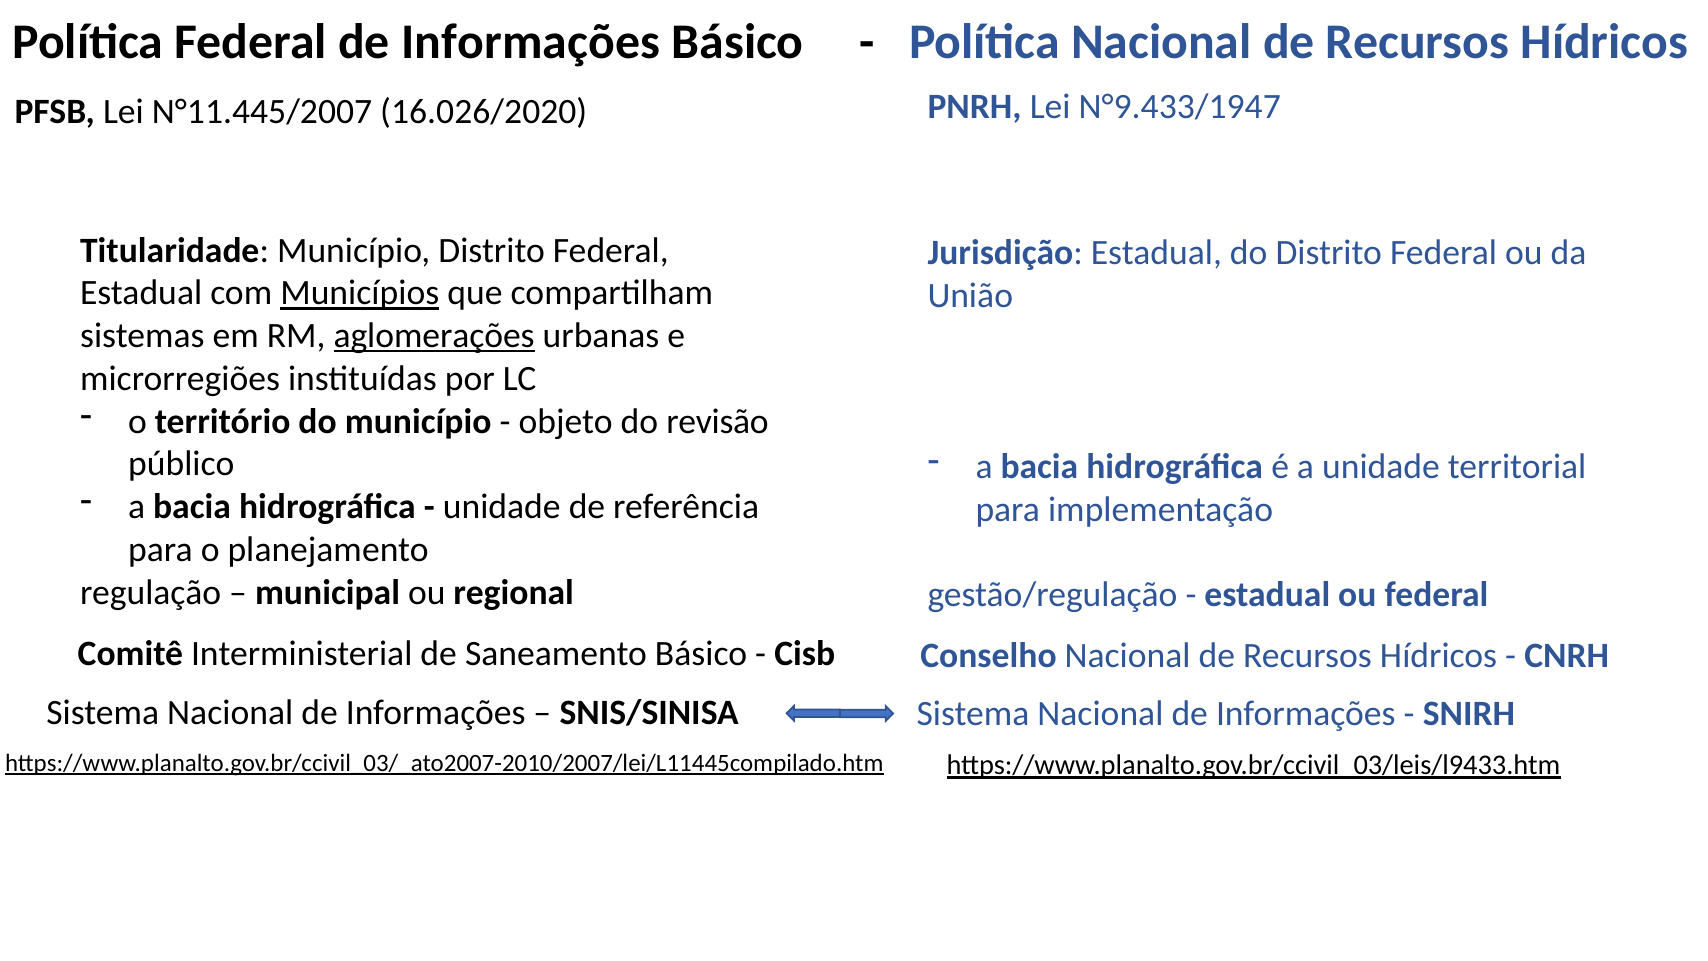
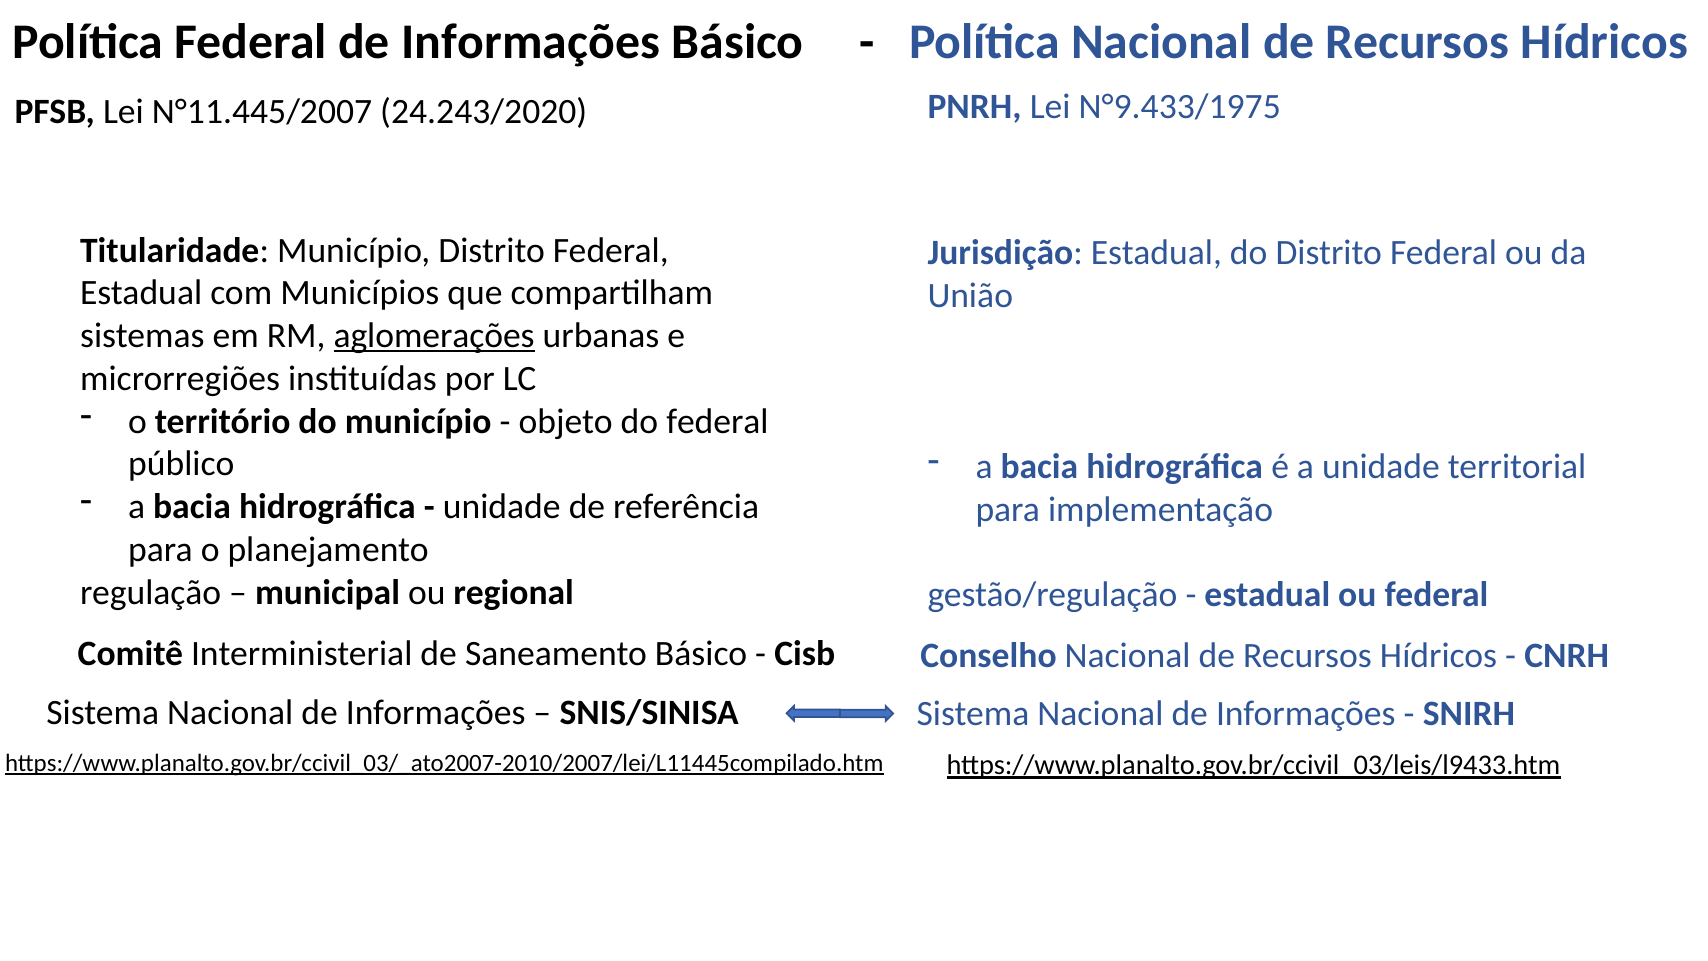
16.026/2020: 16.026/2020 -> 24.243/2020 (484, 111)
N°9.433/1947: N°9.433/1947 -> N°9.433/1975 (1180, 107)
Municípios underline: present -> none (360, 293)
do revisão: revisão -> federal (717, 421)
